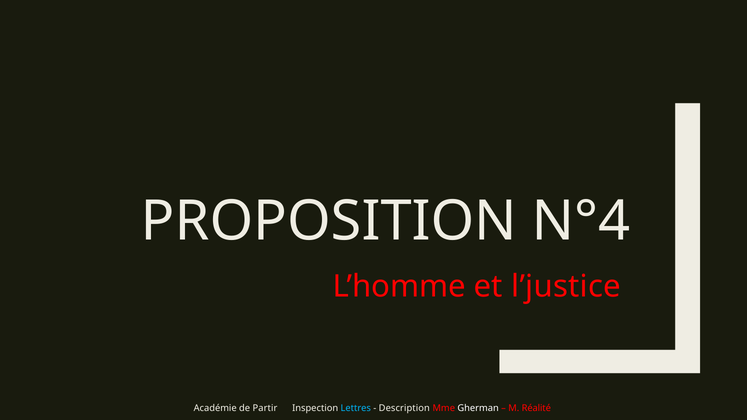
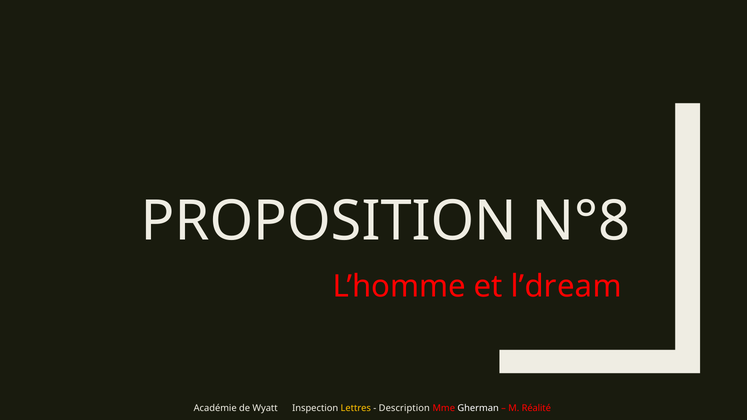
N°4: N°4 -> N°8 (581, 221)
l’justice: l’justice -> l’dream (566, 286)
Partir: Partir -> Wyatt (265, 408)
Lettres colour: light blue -> yellow (356, 408)
